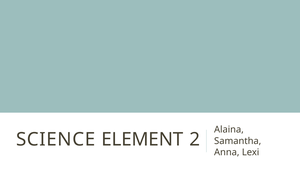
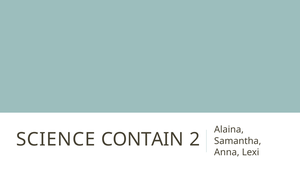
ELEMENT: ELEMENT -> CONTAIN (142, 139)
